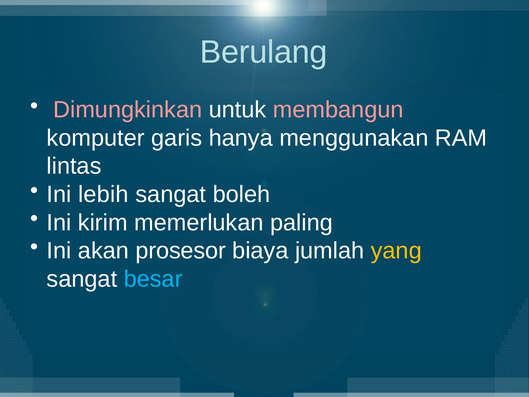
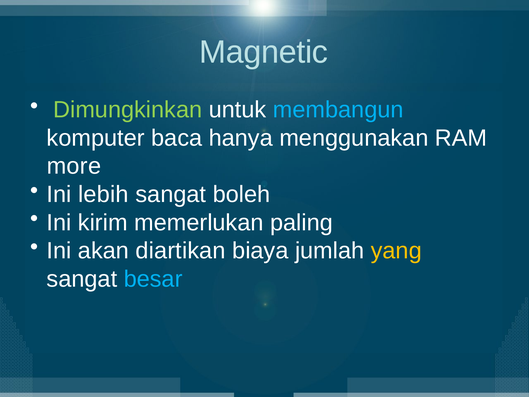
Berulang: Berulang -> Magnetic (264, 52)
Dimungkinkan colour: pink -> light green (128, 110)
membangun colour: pink -> light blue (338, 110)
garis: garis -> baca (177, 138)
lintas: lintas -> more (74, 166)
prosesor: prosesor -> diartikan (181, 251)
